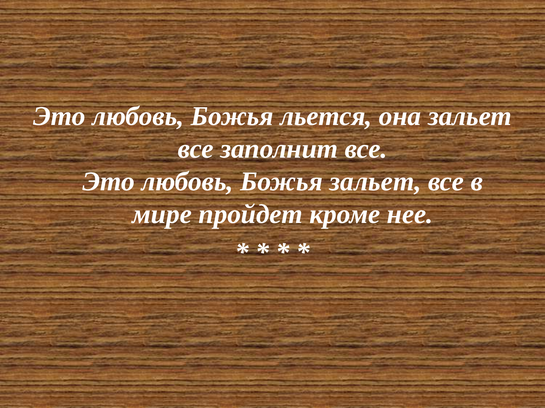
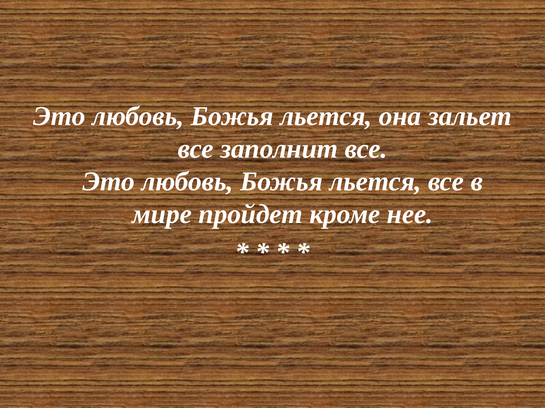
зальет: зальет -> льется (375, 182)
